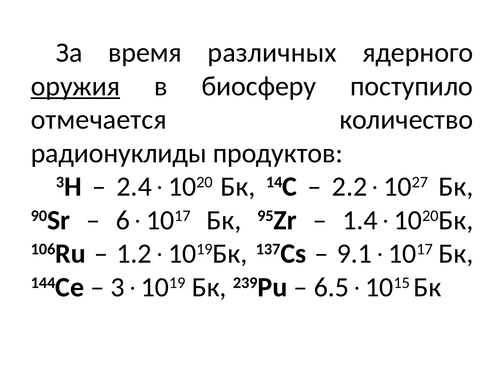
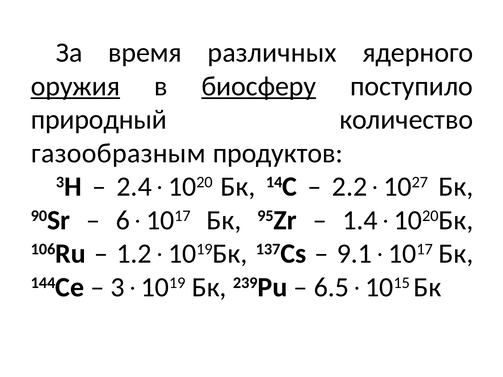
биосферу underline: none -> present (259, 86)
отмечается: отмечается -> природный (99, 120)
радионуклиды: радионуклиды -> газообразным (118, 153)
